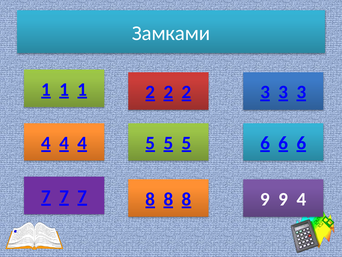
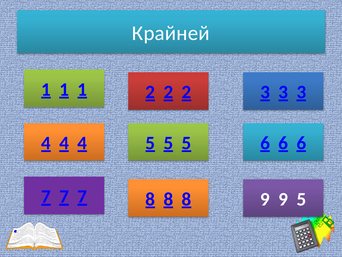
Замками: Замками -> Крайней (171, 33)
9 4: 4 -> 5 (301, 199)
